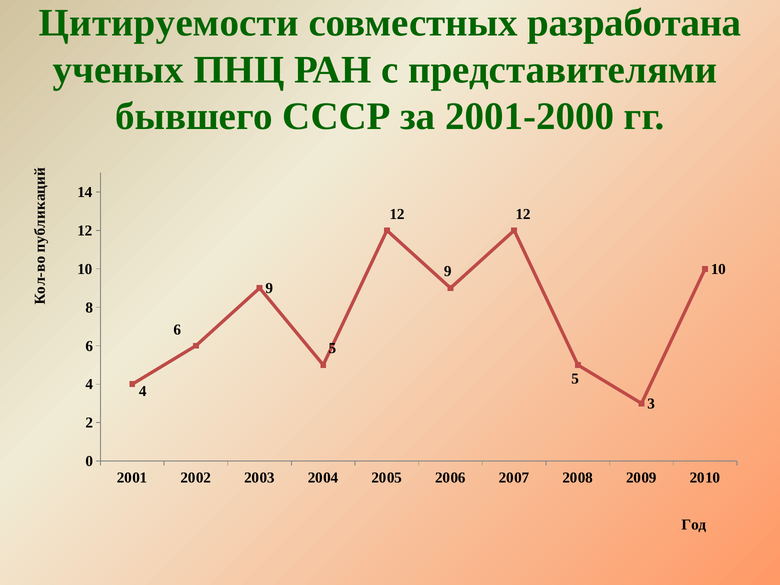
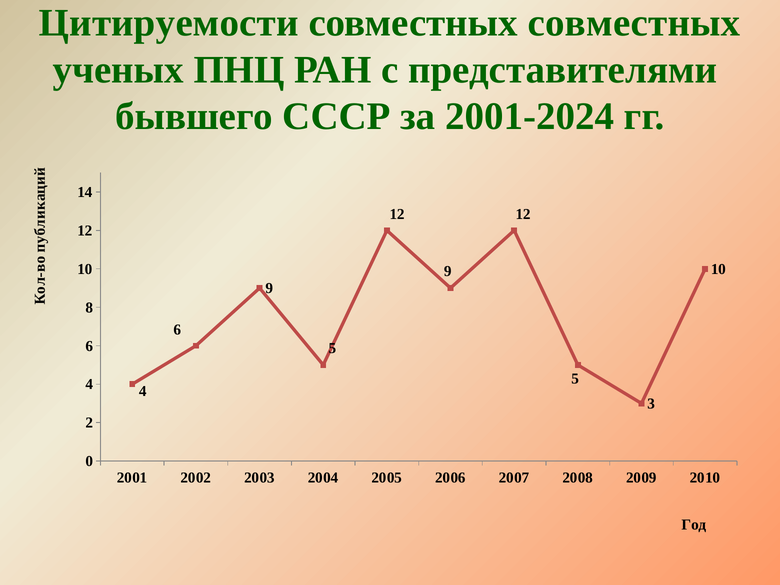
совместных разработана: разработана -> совместных (634, 23)
2001-2000: 2001-2000 -> 2001-2024 (530, 117)
